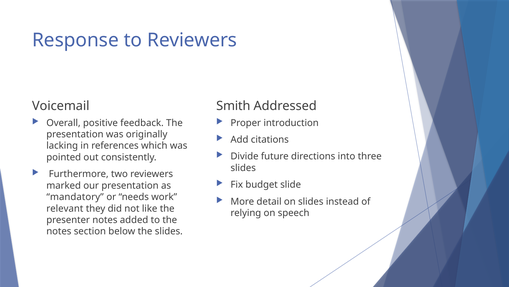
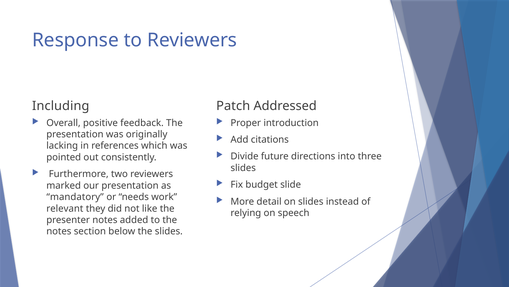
Voicemail: Voicemail -> Including (61, 106)
Smith: Smith -> Patch (233, 106)
